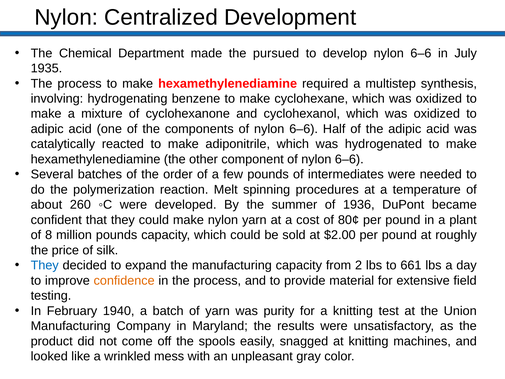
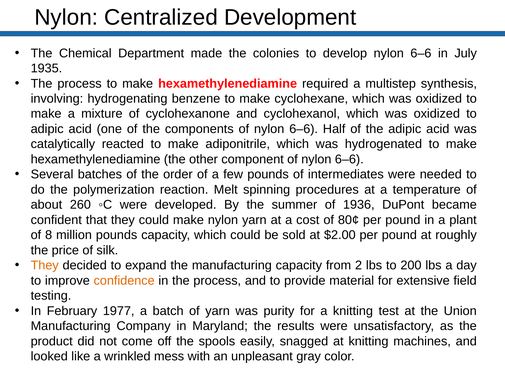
pursued: pursued -> colonies (276, 53)
They colour: blue -> orange (45, 265)
661: 661 -> 200 (411, 265)
1940: 1940 -> 1977 (119, 311)
